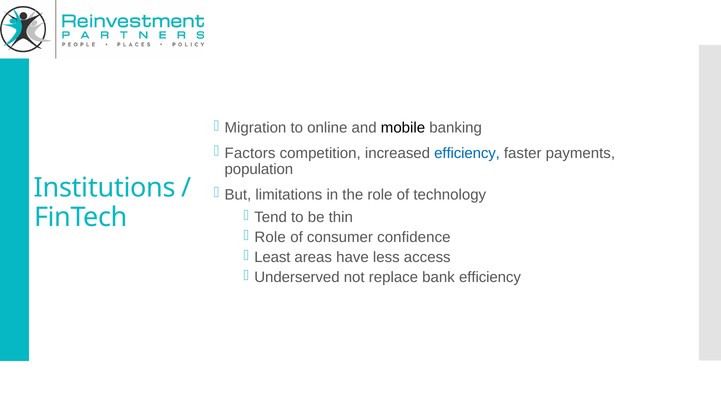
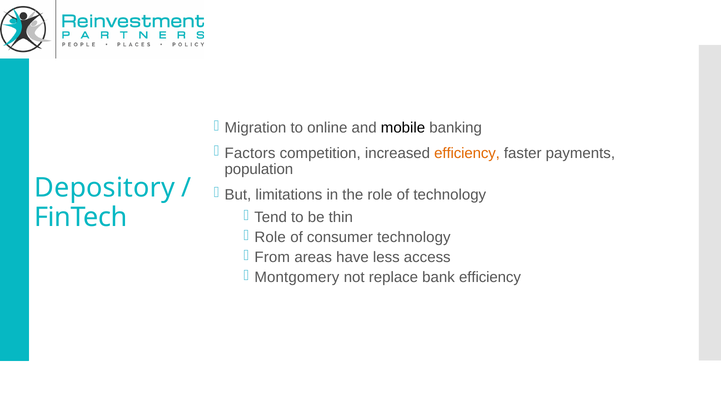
efficiency colour: blue -> orange (467, 153)
Institutions: Institutions -> Depository (105, 188)
consumer confidence: confidence -> technology (414, 237)
Least: Least -> From (272, 257)
Underserved: Underserved -> Montgomery (297, 277)
